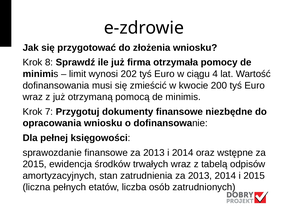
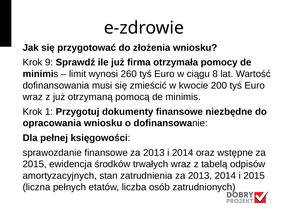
8: 8 -> 9 (49, 62)
202: 202 -> 260 (129, 74)
4: 4 -> 8 (215, 74)
7: 7 -> 1 (49, 112)
